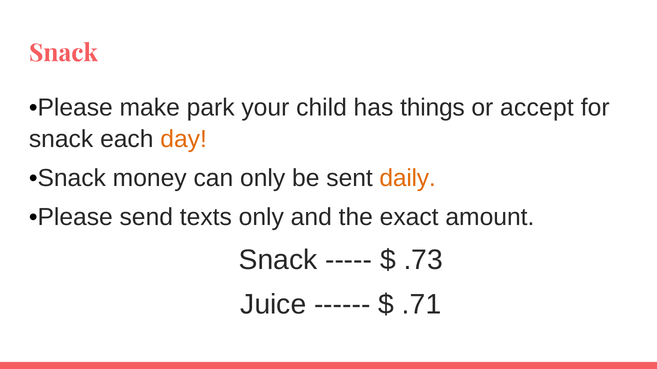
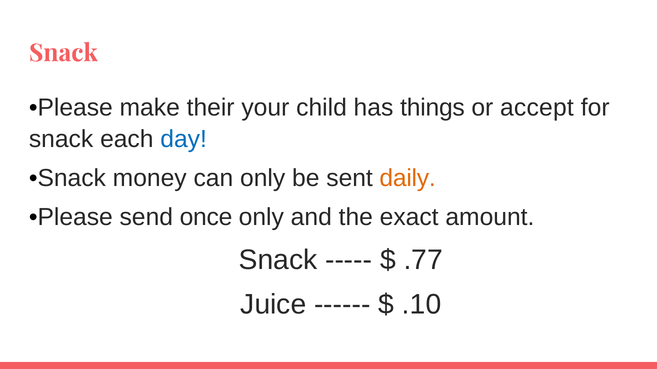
park: park -> their (211, 108)
day colour: orange -> blue (184, 139)
texts: texts -> once (206, 218)
.73: .73 -> .77 (423, 260)
.71: .71 -> .10 (422, 305)
